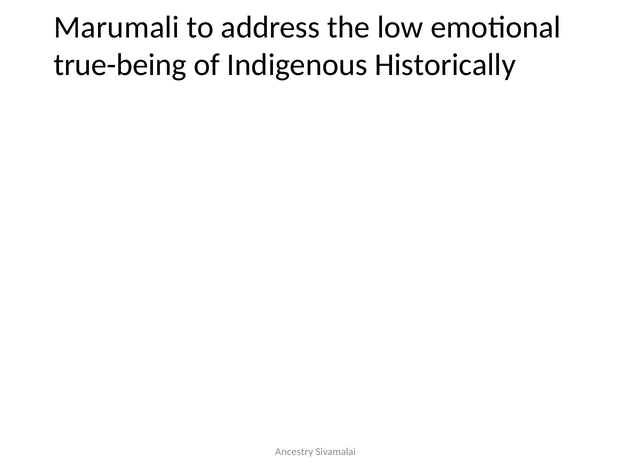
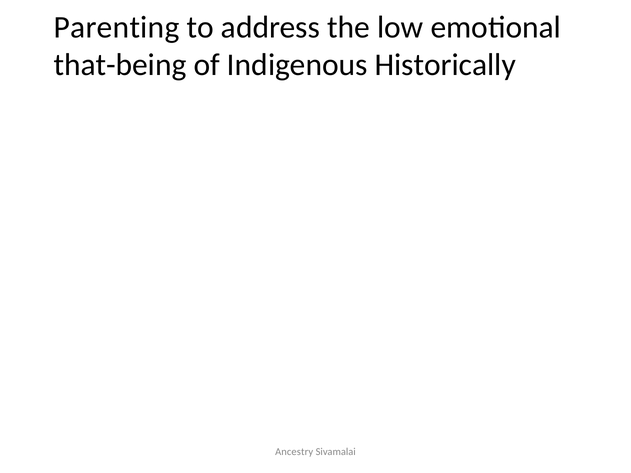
Marumali: Marumali -> Parenting (117, 27)
true-being: true-being -> that-being (120, 65)
